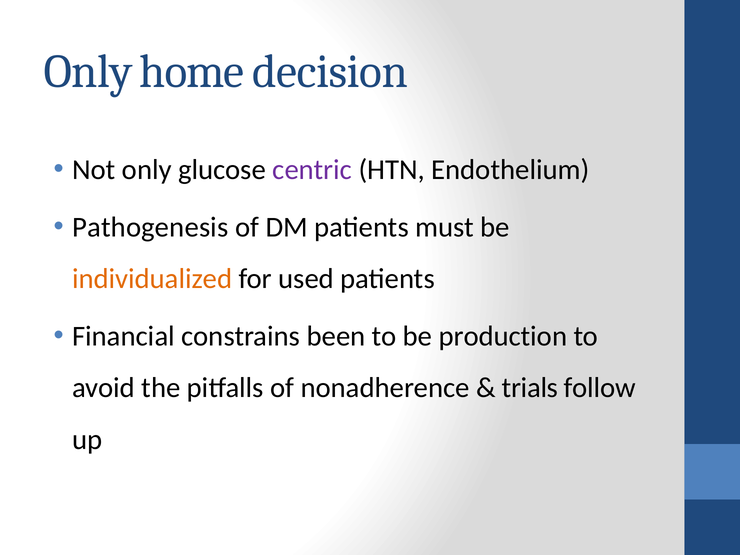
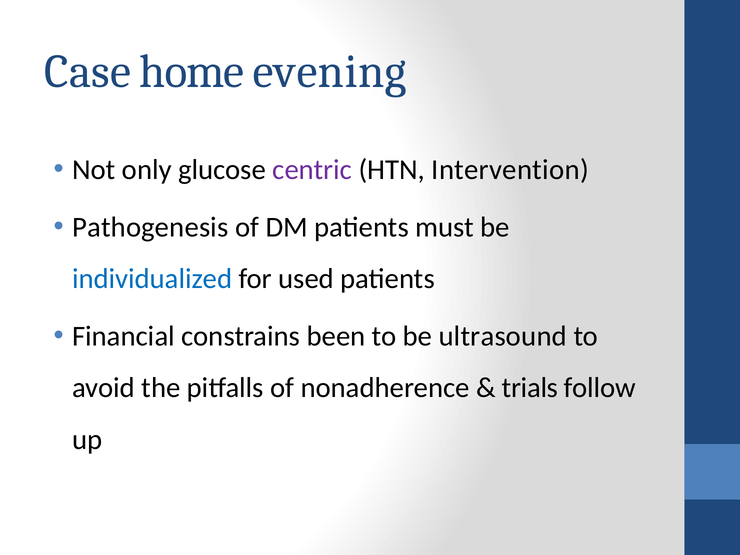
Only: Only -> Case (88, 72)
decision: decision -> evening (330, 72)
Endothelium: Endothelium -> Intervention (510, 170)
individualized colour: orange -> blue (152, 279)
production: production -> ultrasound (503, 336)
